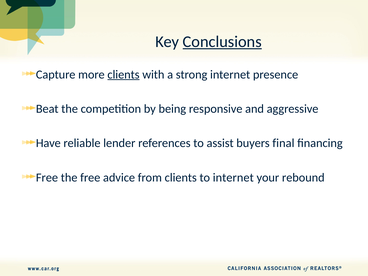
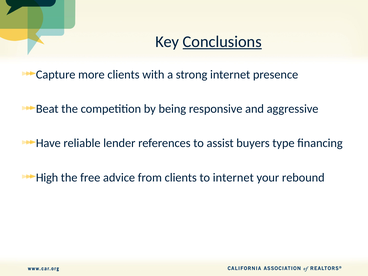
clients underline: present -> none (123, 74)
final: final -> type (283, 143)
Free: Free -> High (47, 177)
